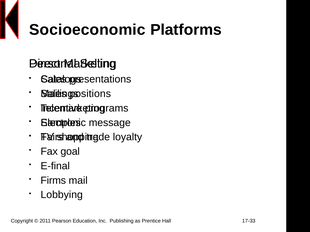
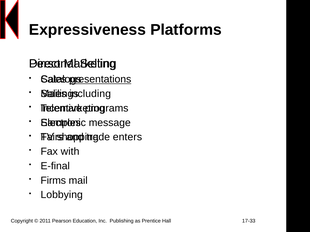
Socioeconomic: Socioeconomic -> Expressiveness (87, 30)
presentations underline: none -> present (100, 79)
positions: positions -> including (90, 94)
loyalty: loyalty -> enters (127, 137)
goal: goal -> with (70, 152)
